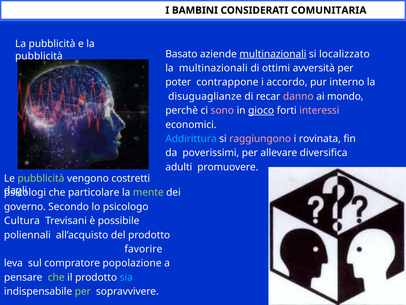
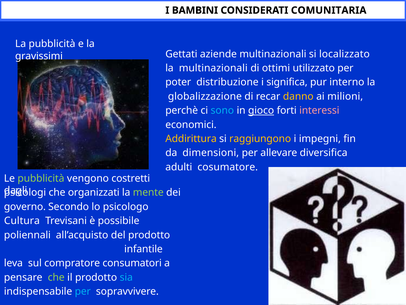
Basato: Basato -> Gettati (181, 54)
multinazionali underline: present -> none (273, 54)
pubblicità: pubblicità -> gravissimi (39, 56)
avversità: avversità -> utilizzato (314, 68)
contrappone: contrappone -> distribuzione (227, 82)
accordo: accordo -> significa (287, 82)
disuguaglianze: disuguaglianze -> globalizzazione (205, 96)
danno colour: pink -> yellow (298, 96)
mondo: mondo -> milioni (345, 96)
sono colour: pink -> light blue (222, 110)
Addirittura colour: light blue -> yellow (191, 139)
raggiungono colour: pink -> yellow (260, 139)
rovinata: rovinata -> impegni (320, 139)
poverissimi: poverissimi -> dimensioni (211, 153)
promuovere: promuovere -> cosumatore (228, 167)
particolare: particolare -> organizzati (94, 192)
favorire: favorire -> infantile (143, 249)
popolazione: popolazione -> consumatori (132, 263)
per colour: light green -> light blue (83, 291)
